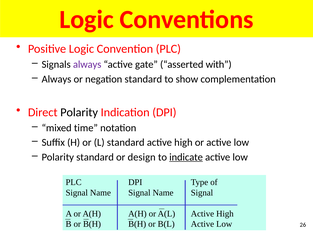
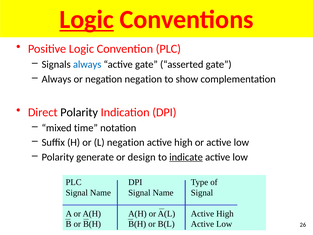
Logic underline: none -> present (87, 20)
always colour: purple -> blue (87, 64)
asserted with: with -> gate (219, 64)
negation standard: standard -> negation (143, 79)
L standard: standard -> negation (126, 142)
Polarity standard: standard -> generate (95, 157)
